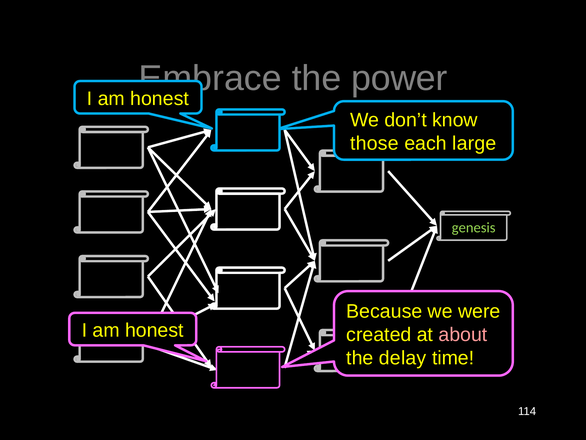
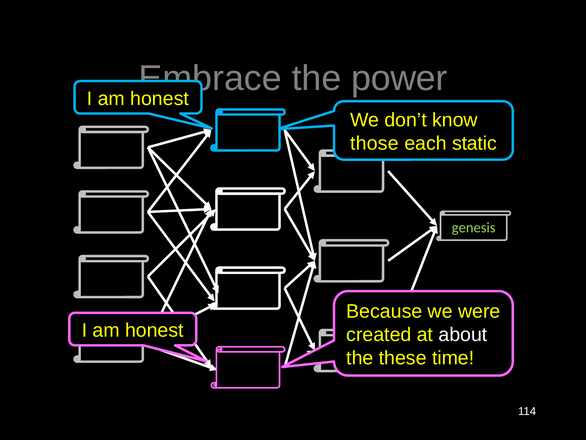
large: large -> static (474, 143)
about colour: pink -> white (463, 334)
delay: delay -> these (403, 358)
